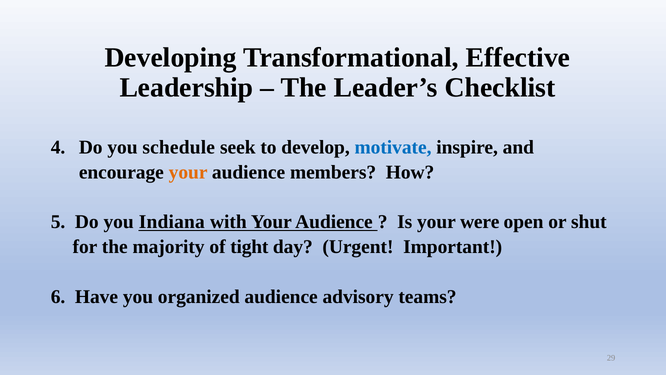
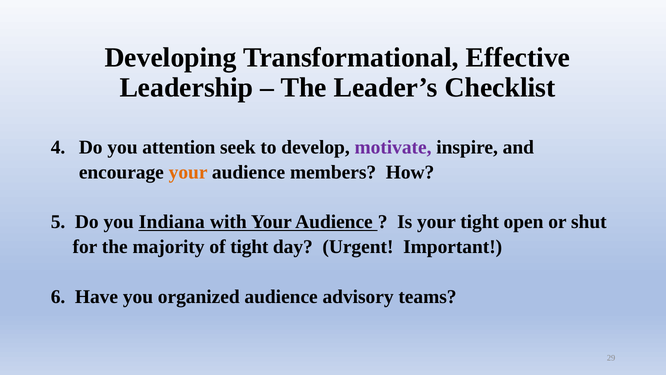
schedule: schedule -> attention (179, 147)
motivate colour: blue -> purple (393, 147)
your were: were -> tight (480, 222)
